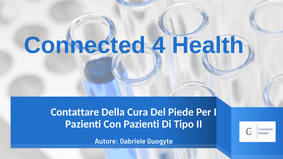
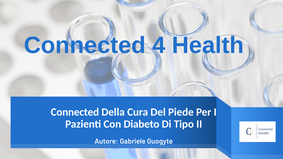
Contattare: Contattare -> Connected (75, 112)
Con Pazienti: Pazienti -> Diabeto (141, 124)
